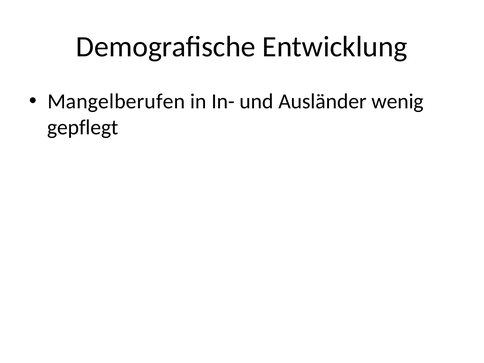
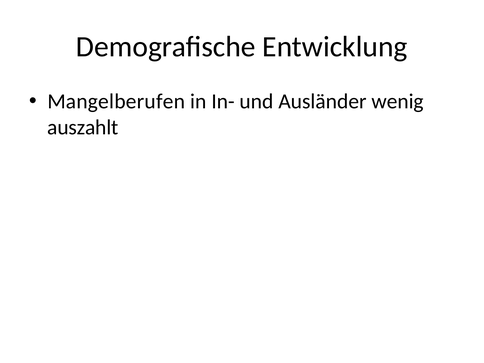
gepflegt: gepflegt -> auszahlt (83, 127)
